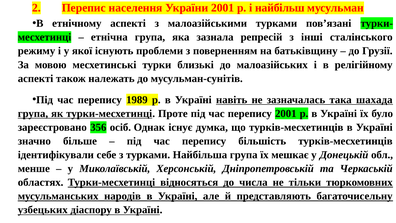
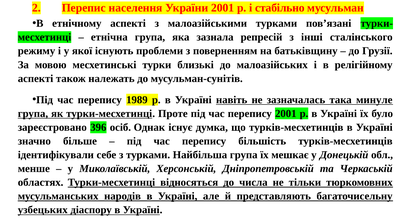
найбільш: найбільш -> стабільно (280, 8)
шахада: шахада -> минуле (374, 100)
356: 356 -> 396 (98, 127)
